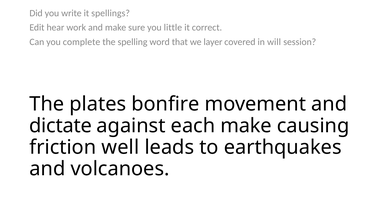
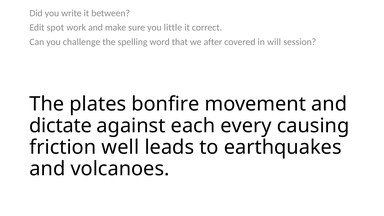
spellings: spellings -> between (111, 13)
hear: hear -> spot (55, 28)
complete: complete -> challenge (82, 42)
layer: layer -> after (213, 42)
each make: make -> every (246, 126)
